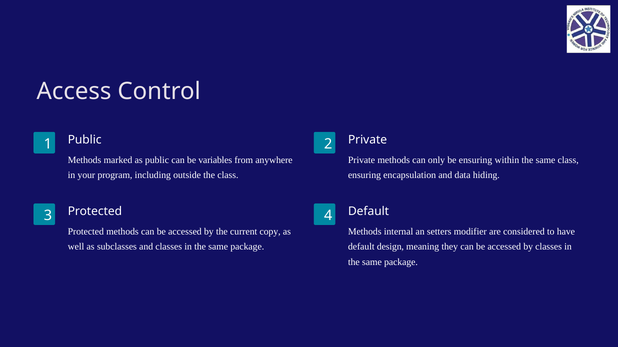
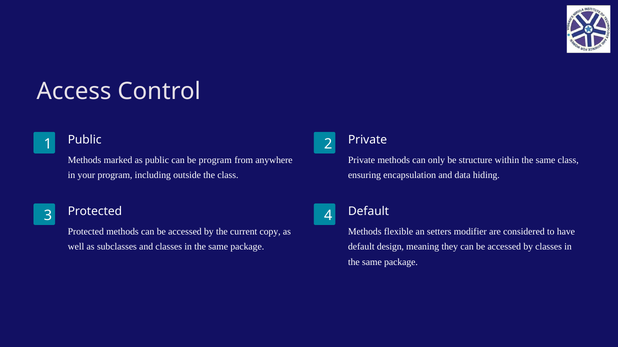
be variables: variables -> program (215, 160)
be ensuring: ensuring -> structure (476, 160)
internal: internal -> flexible (399, 232)
